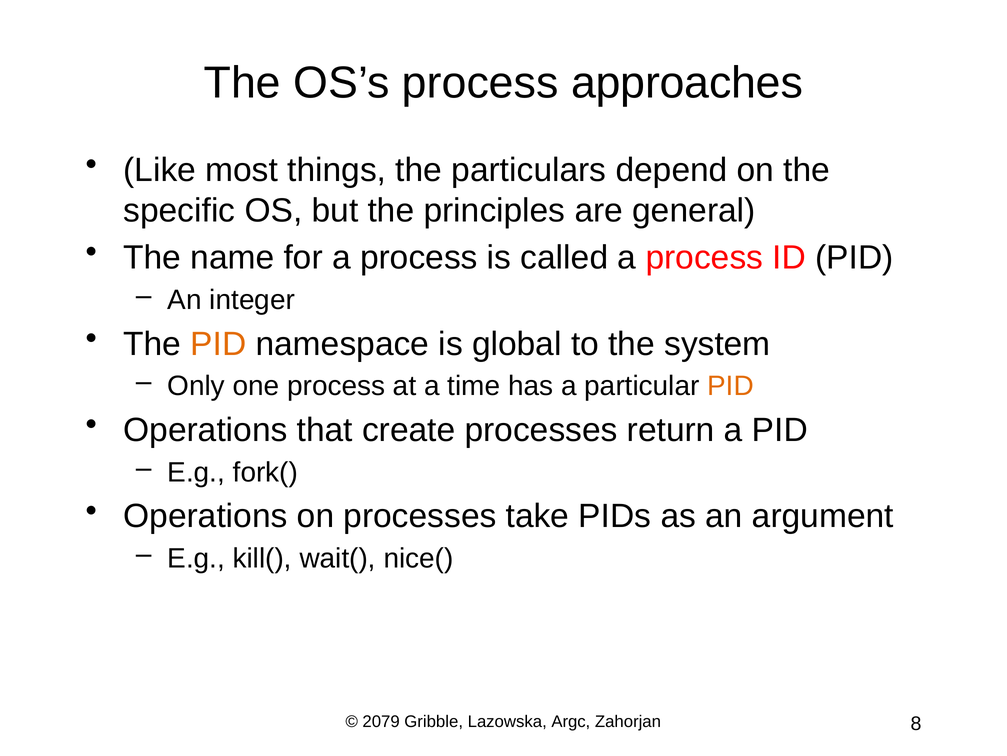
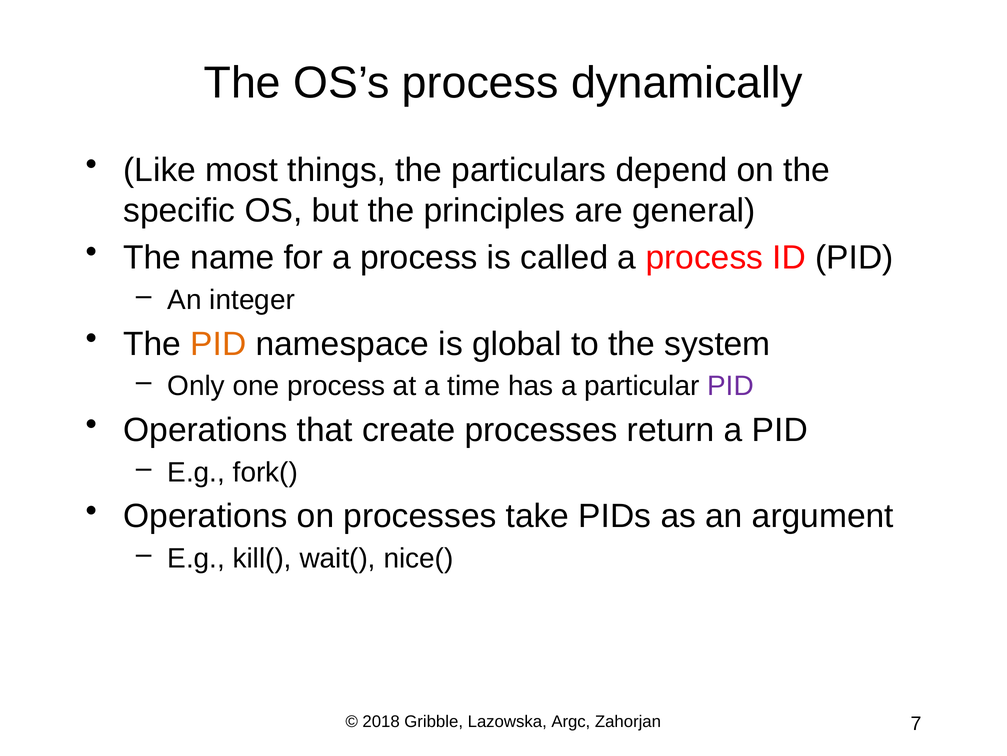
approaches: approaches -> dynamically (687, 83)
PID colour: orange -> purple (731, 386)
2079: 2079 -> 2018 (381, 721)
8: 8 -> 7 (916, 723)
